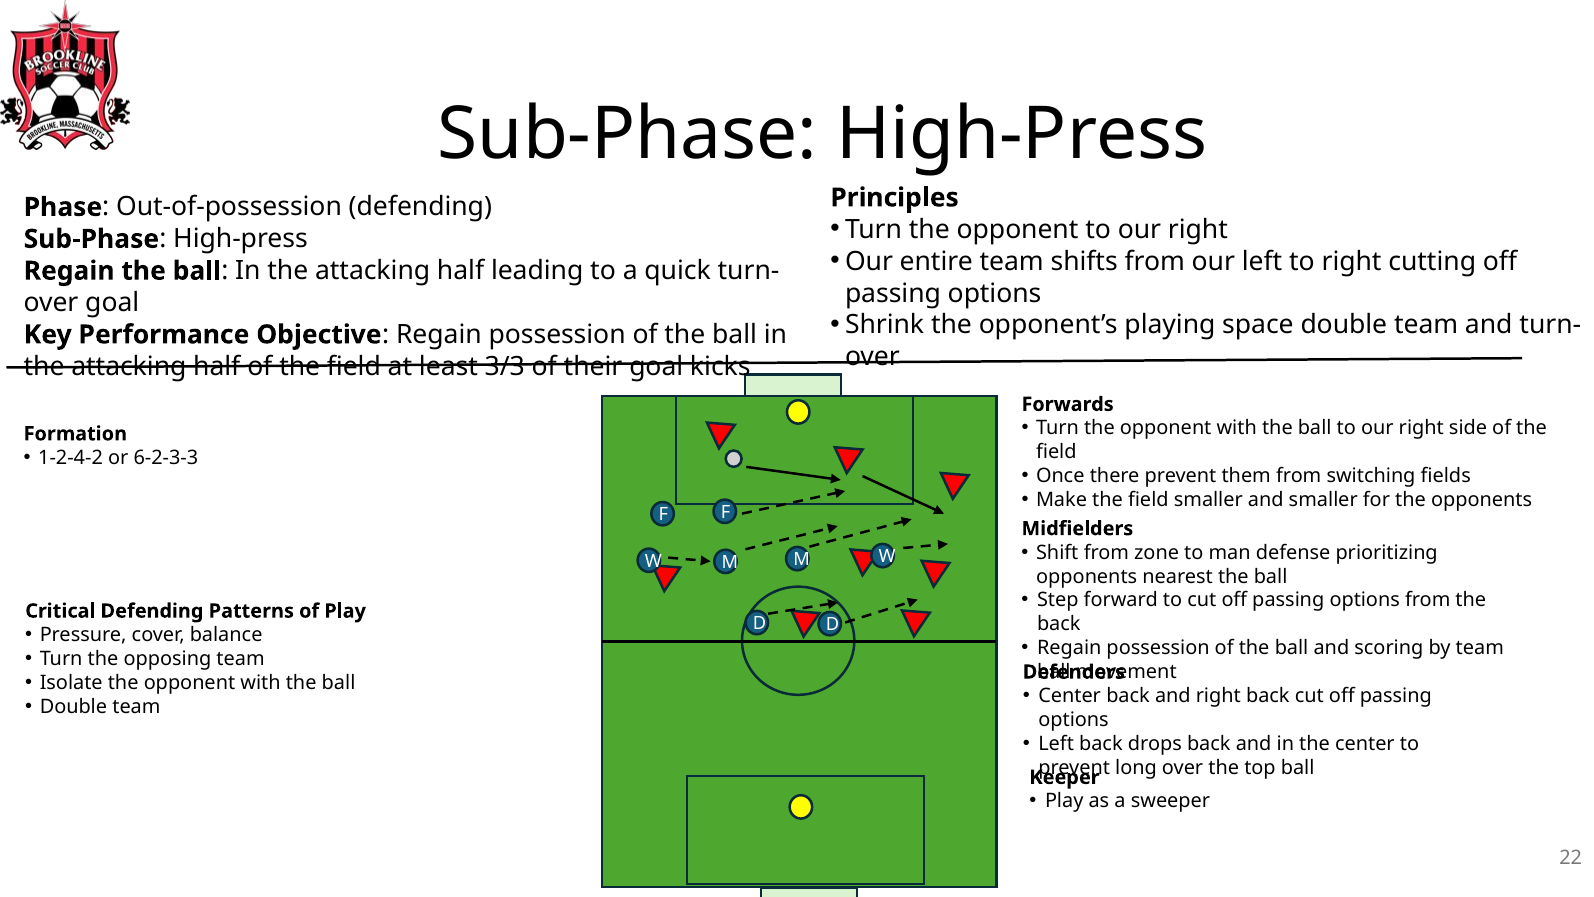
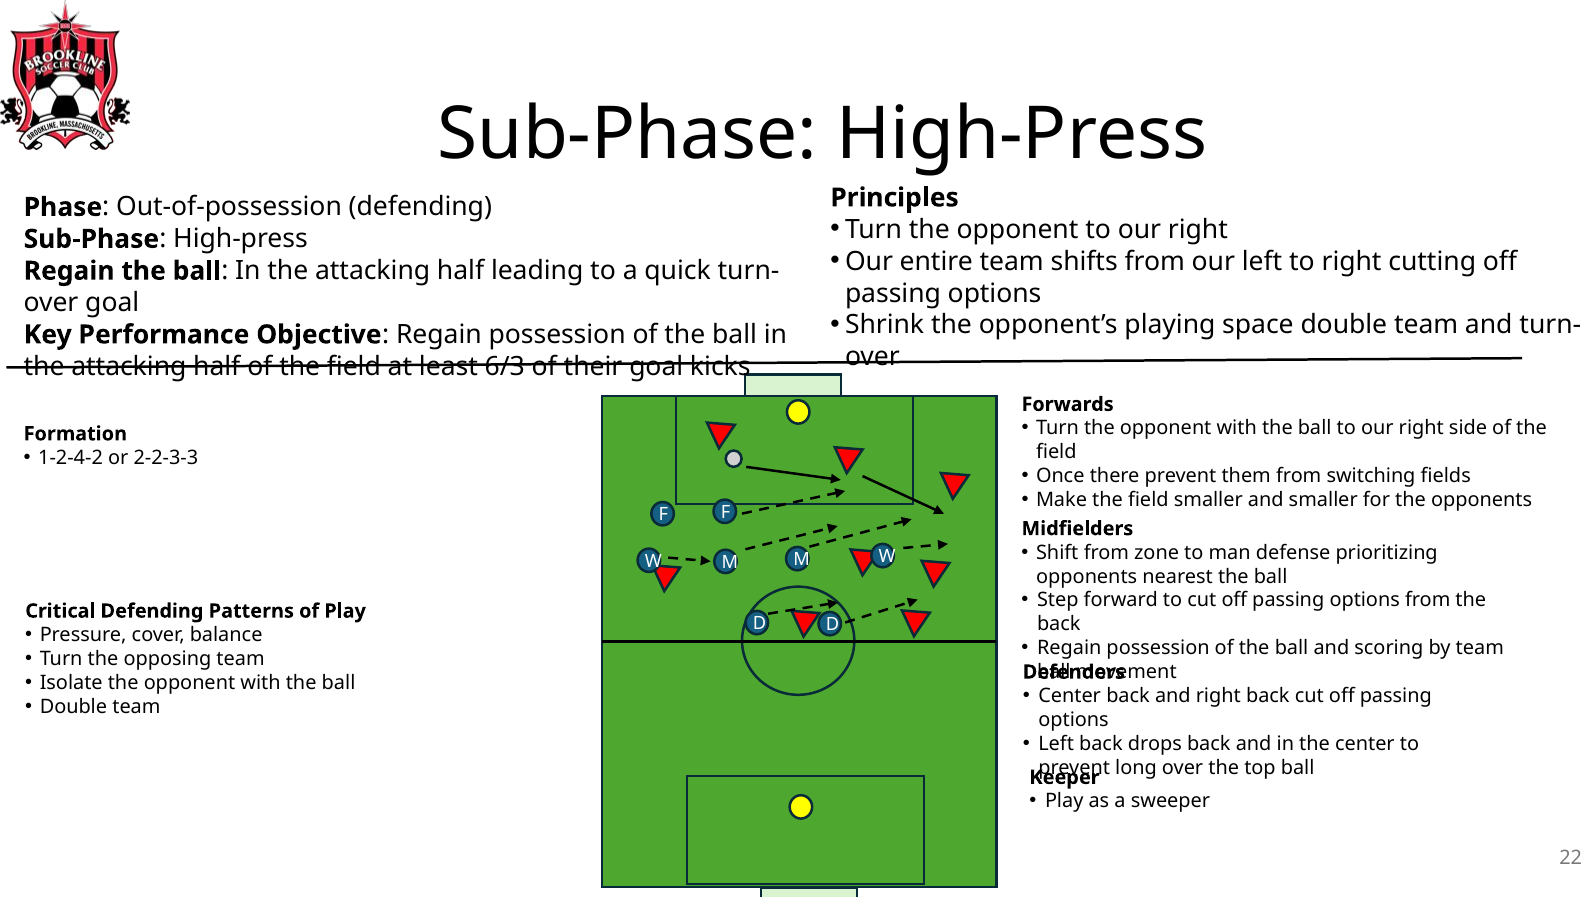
3/3: 3/3 -> 6/3 (505, 366)
6-2-3-3: 6-2-3-3 -> 2-2-3-3 (166, 458)
